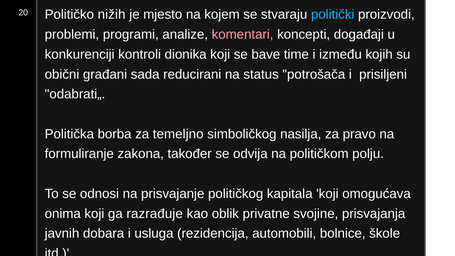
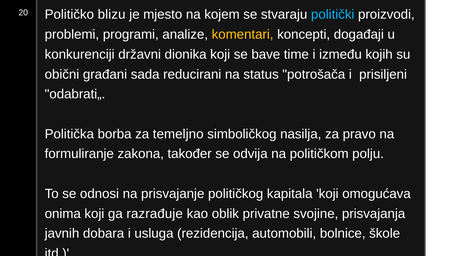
nižih: nižih -> blizu (112, 15)
komentari colour: pink -> yellow (243, 34)
kontroli: kontroli -> državni (140, 54)
